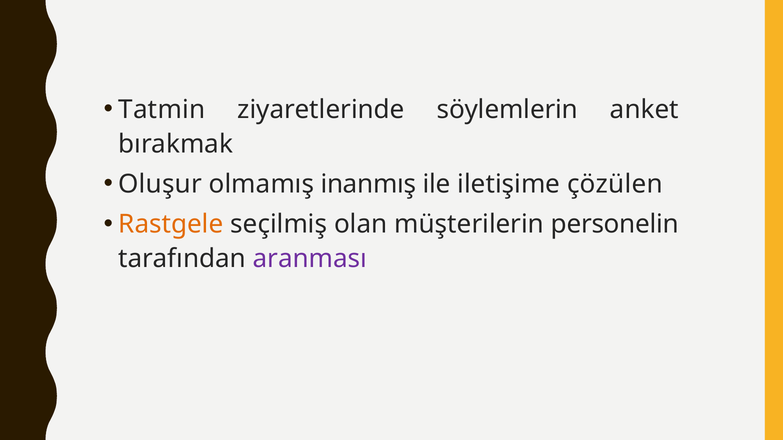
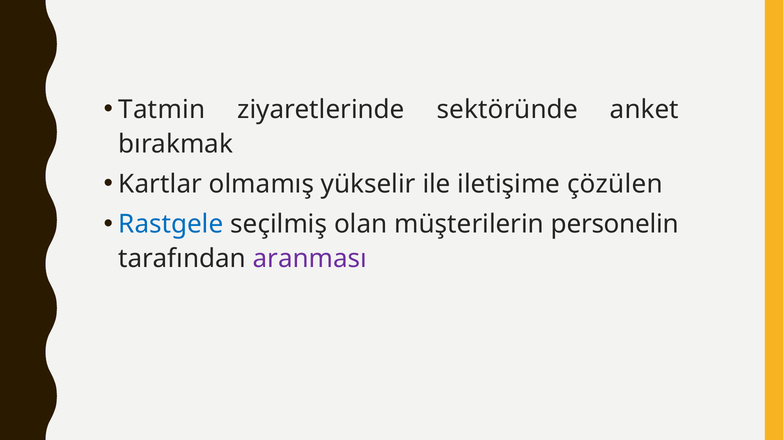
söylemlerin: söylemlerin -> sektöründe (507, 110)
Oluşur: Oluşur -> Kartlar (160, 184)
inanmış: inanmış -> yükselir (368, 184)
Rastgele colour: orange -> blue (171, 225)
